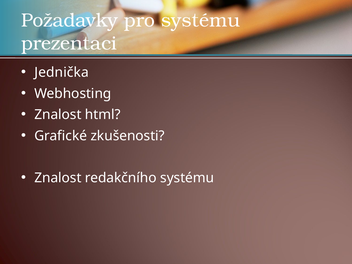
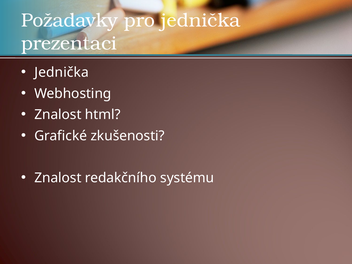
pro systému: systému -> jednička (201, 20)
